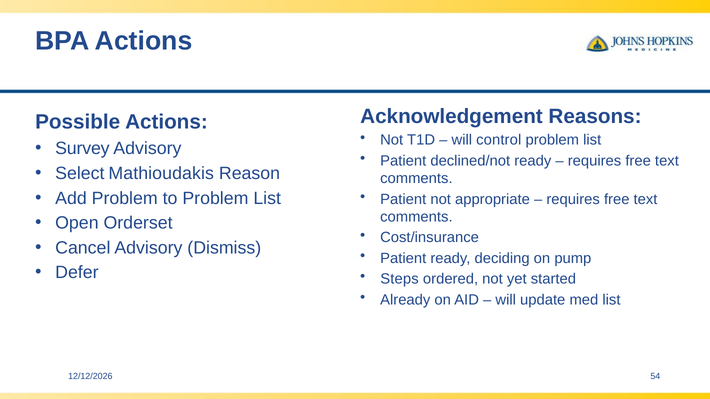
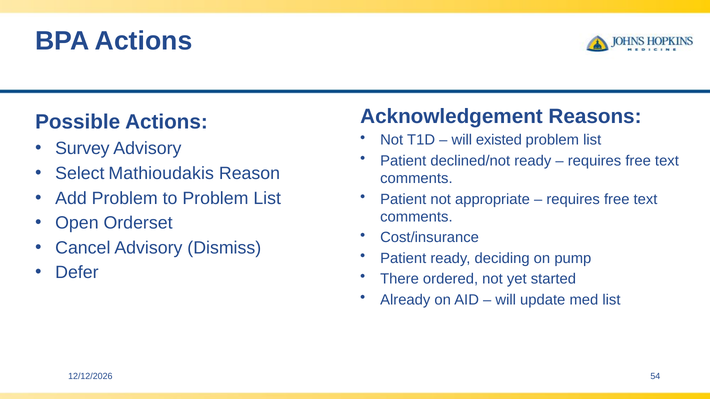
control: control -> existed (499, 140)
Steps: Steps -> There (400, 279)
